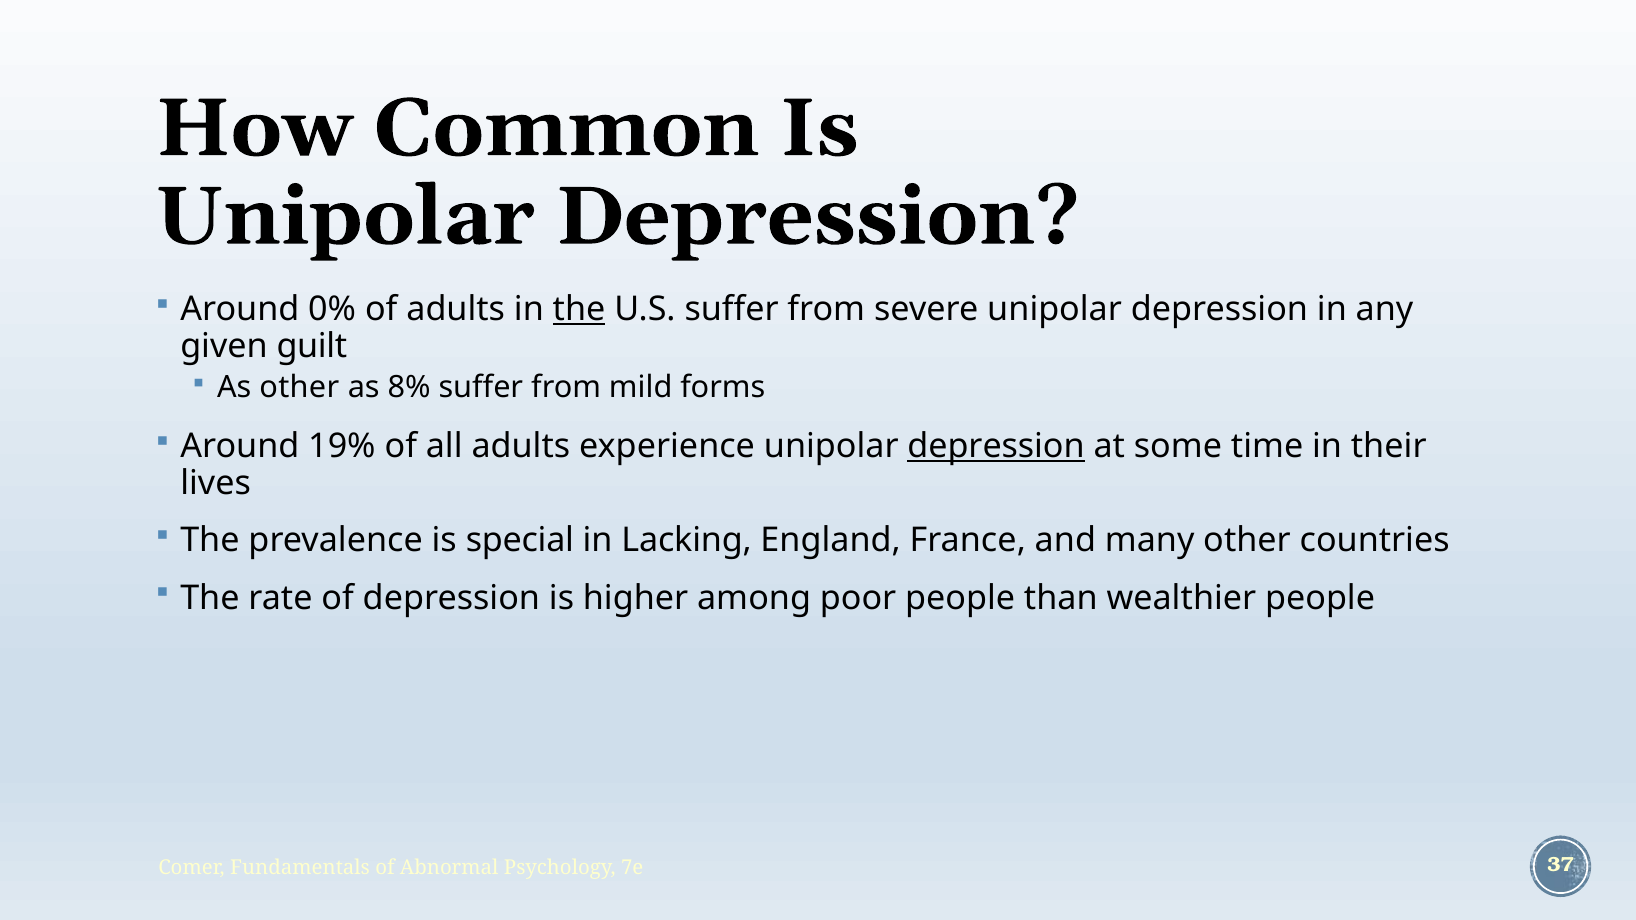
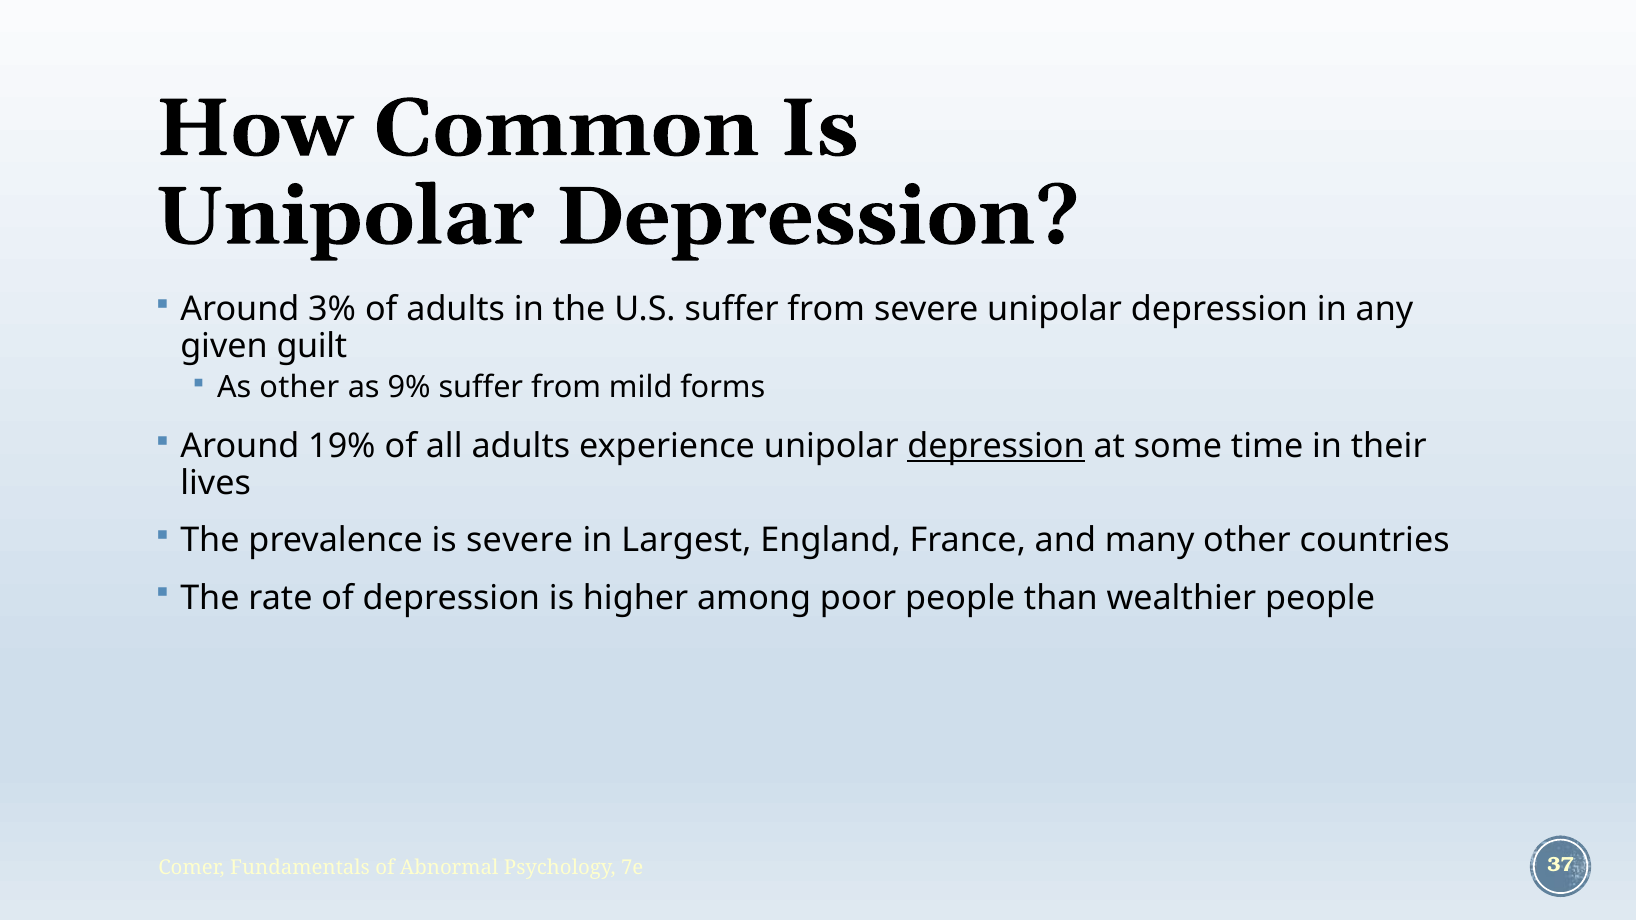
0%: 0% -> 3% (332, 309)
the underline: present -> none (579, 309)
8%: 8% -> 9% (409, 388)
is special: special -> severe (520, 541)
Lacking: Lacking -> Largest (686, 541)
